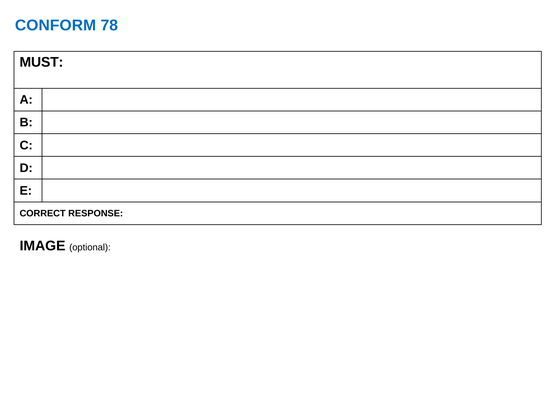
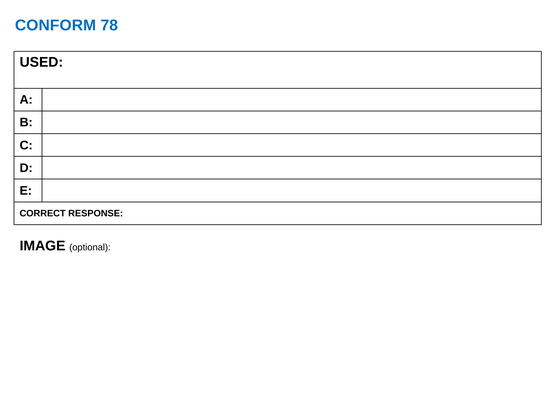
MUST: MUST -> USED (41, 62)
